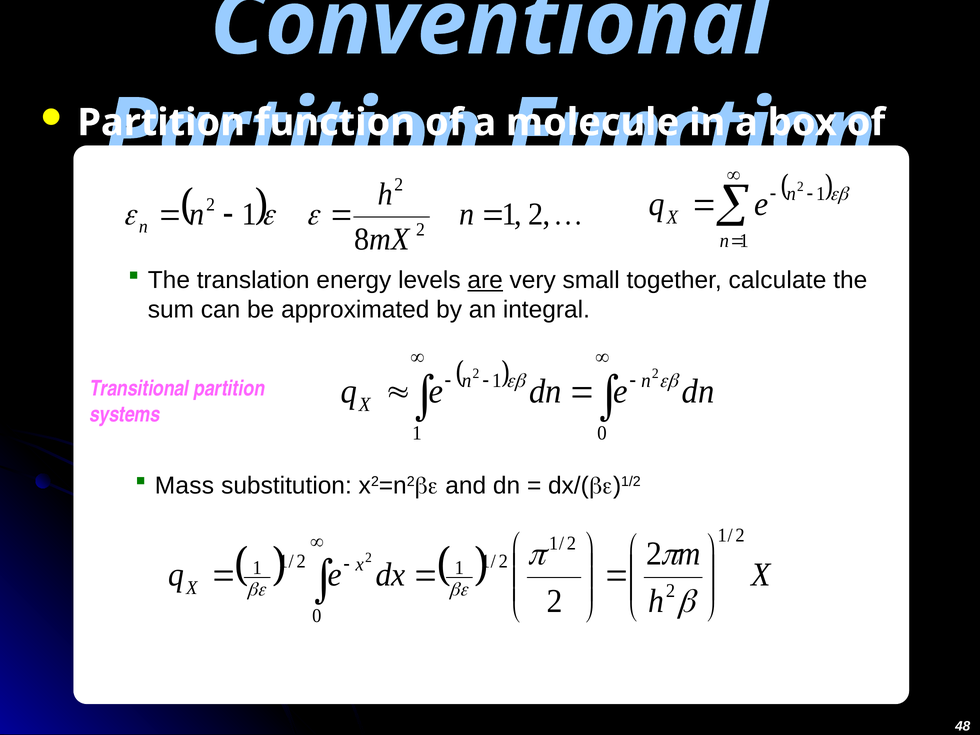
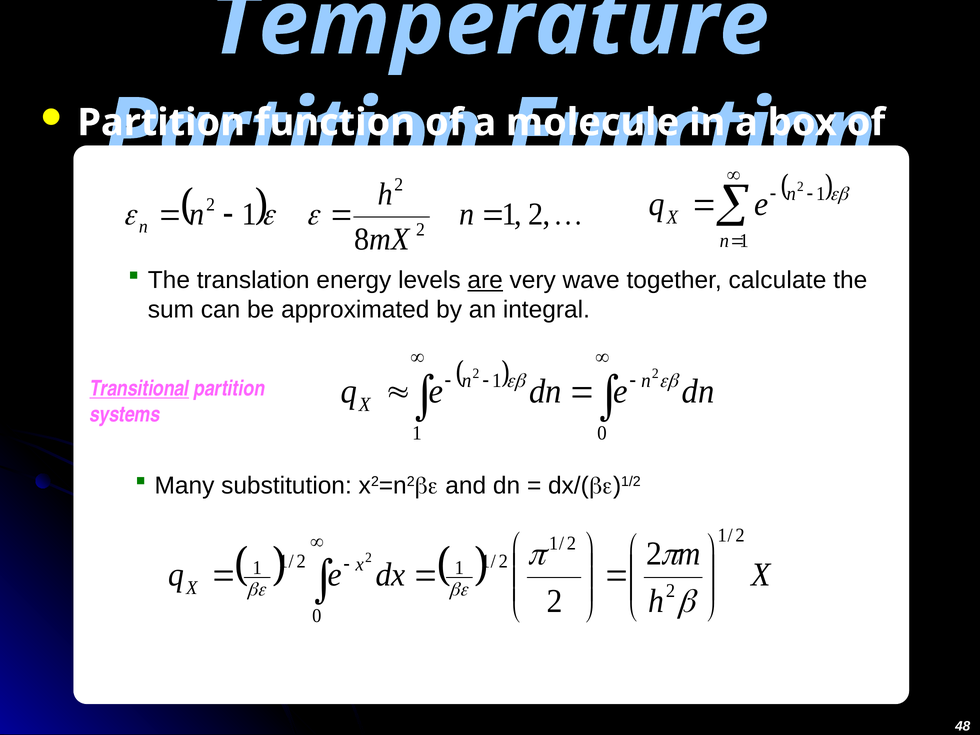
Conventional: Conventional -> Temperature (490, 24)
small: small -> wave (591, 280)
Transitional underline: none -> present (139, 389)
Mass: Mass -> Many (185, 486)
